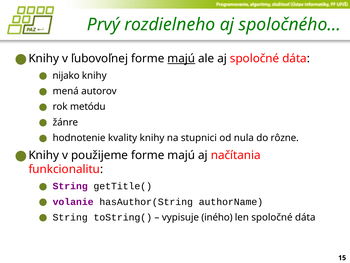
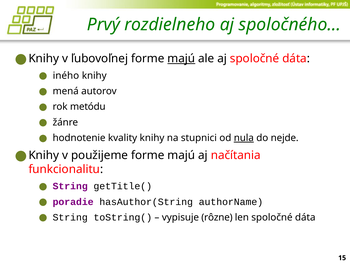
nijako: nijako -> iného (66, 75)
nula underline: none -> present (244, 138)
rôzne: rôzne -> nejde (285, 138)
volanie: volanie -> poradie (73, 201)
iného: iného -> rôzne (217, 217)
